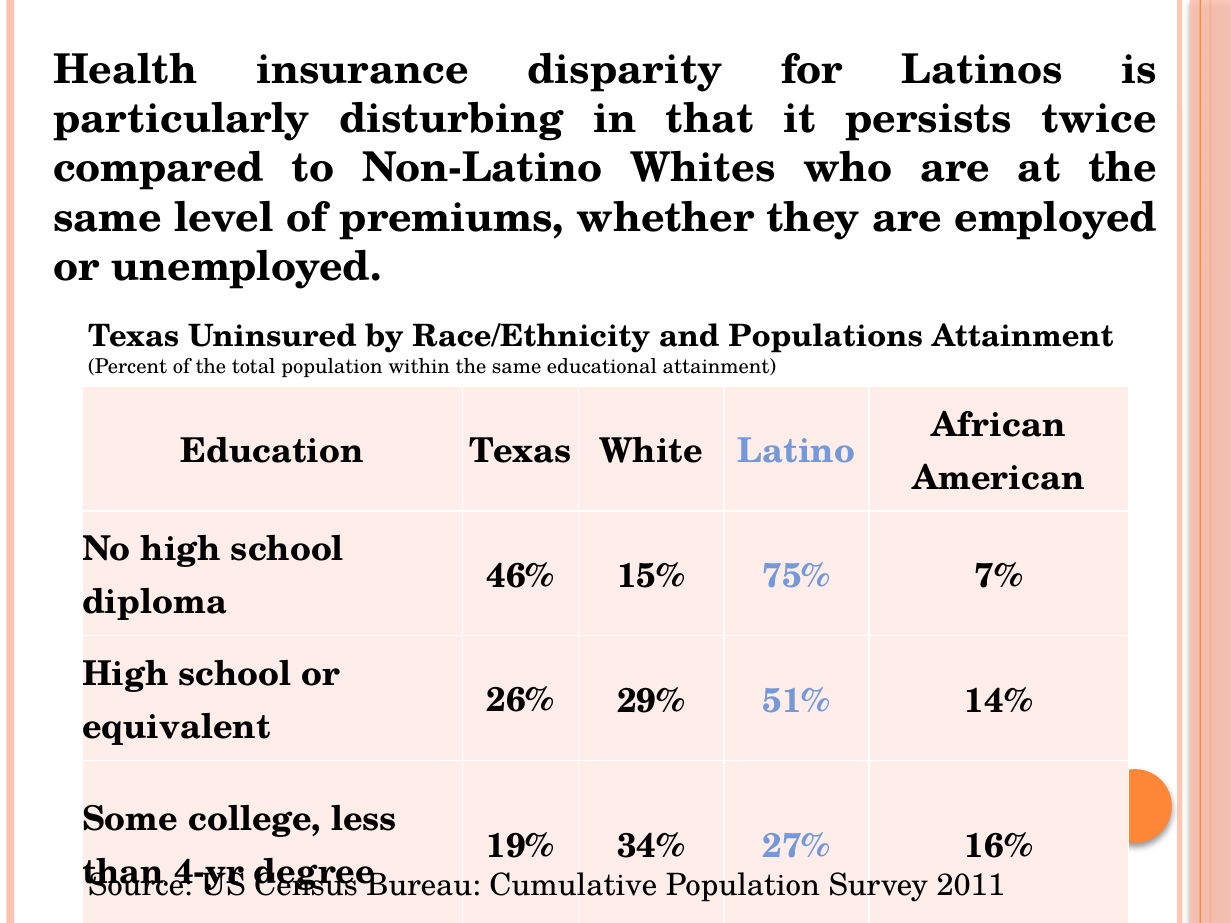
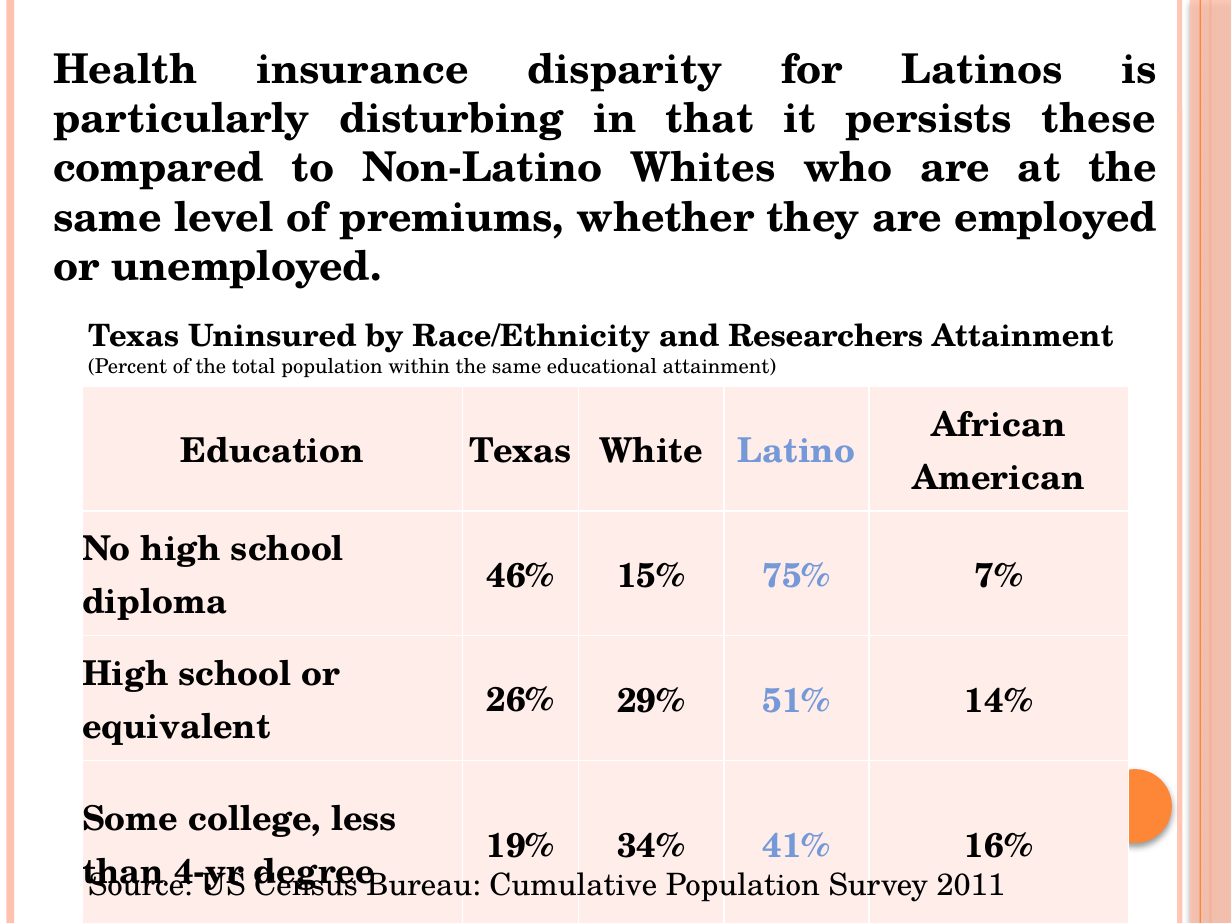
twice: twice -> these (1099, 119)
Populations: Populations -> Researchers (826, 336)
27%: 27% -> 41% (797, 847)
